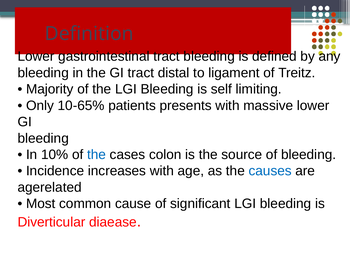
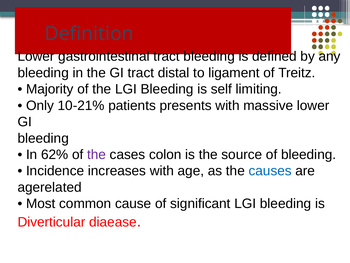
10-65%: 10-65% -> 10-21% (81, 105)
10%: 10% -> 62% (55, 154)
the colour: blue -> purple (97, 154)
